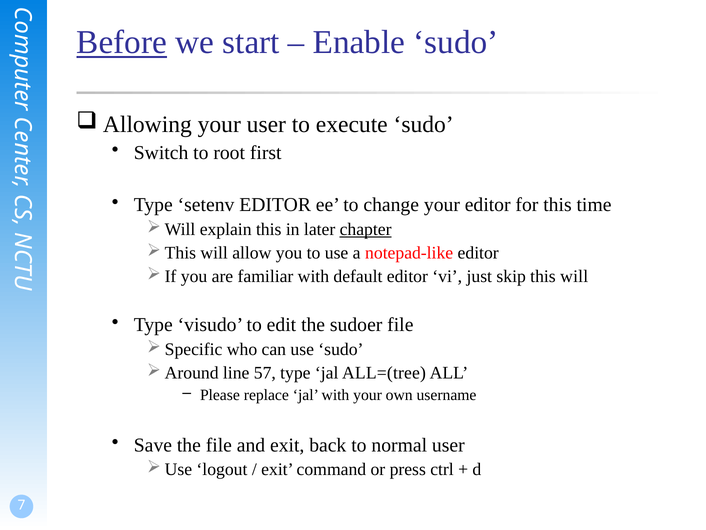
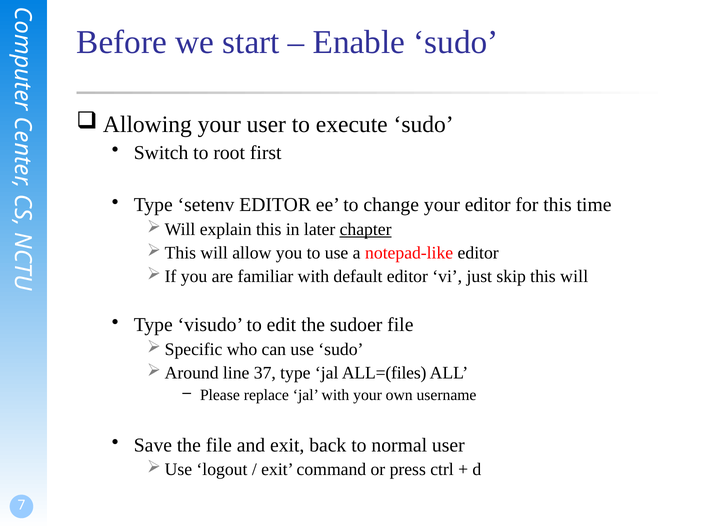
Before underline: present -> none (122, 42)
57: 57 -> 37 (265, 373)
ALL=(tree: ALL=(tree -> ALL=(files (384, 373)
